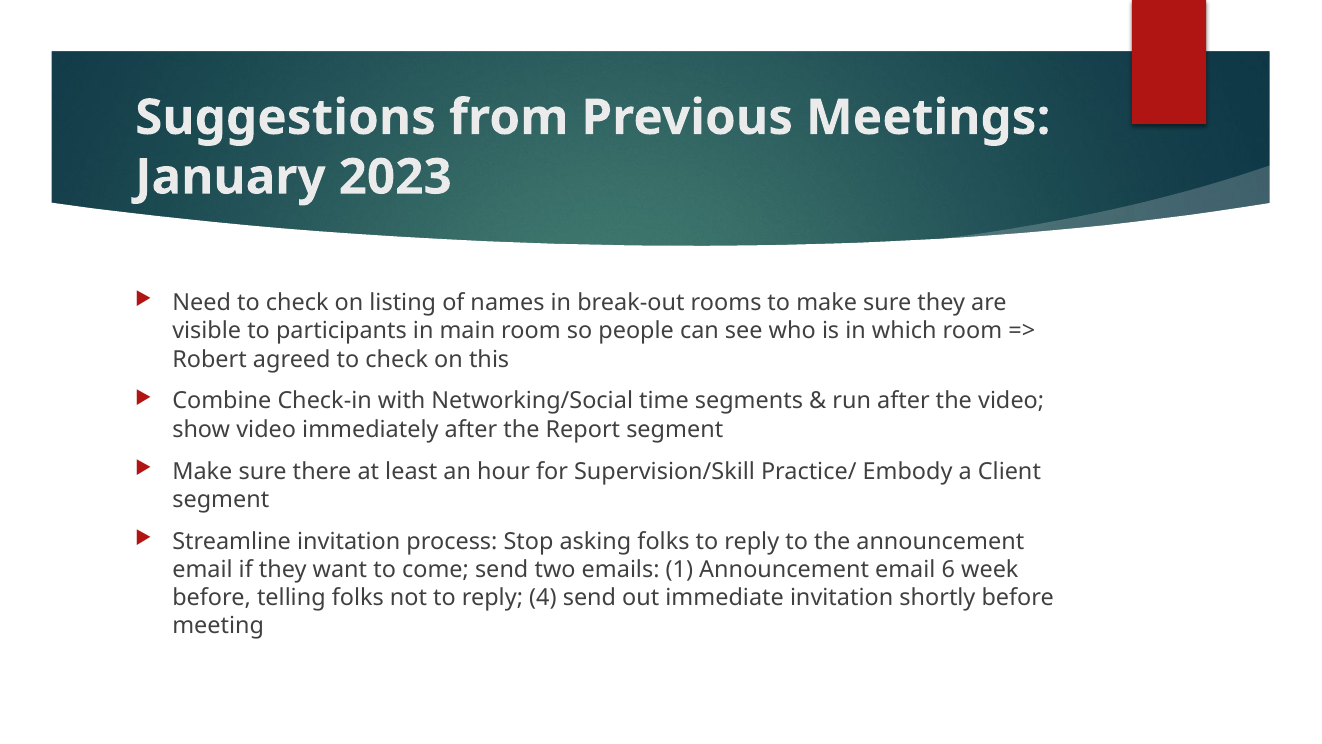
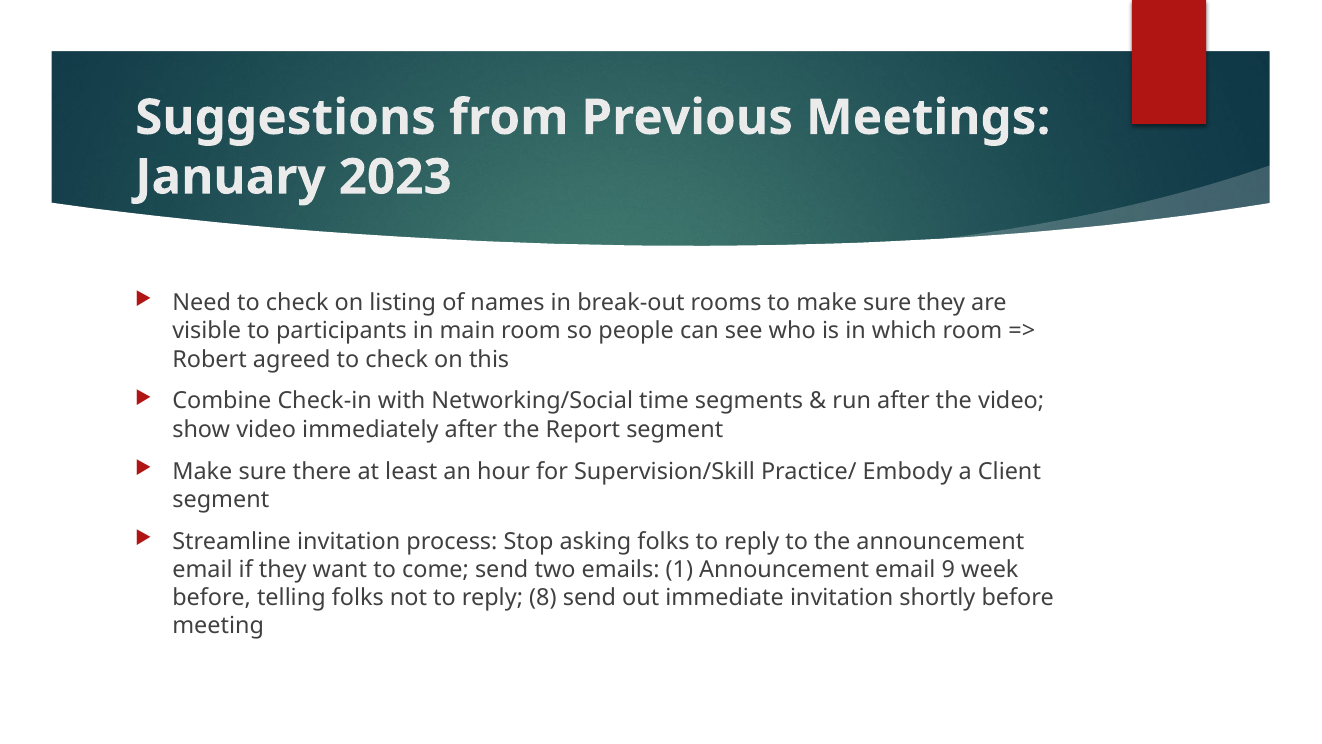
6: 6 -> 9 (948, 569)
4: 4 -> 8 (543, 597)
